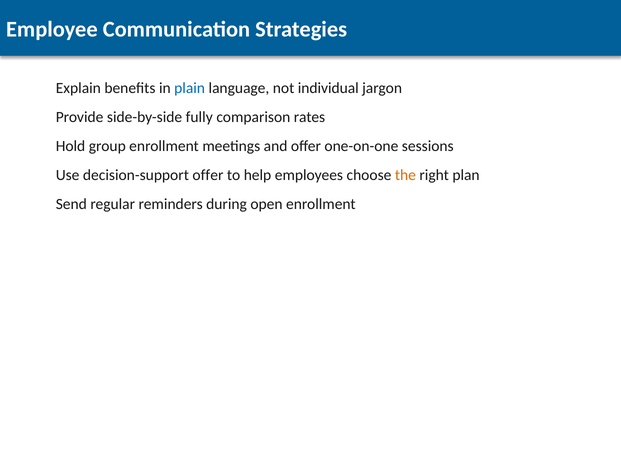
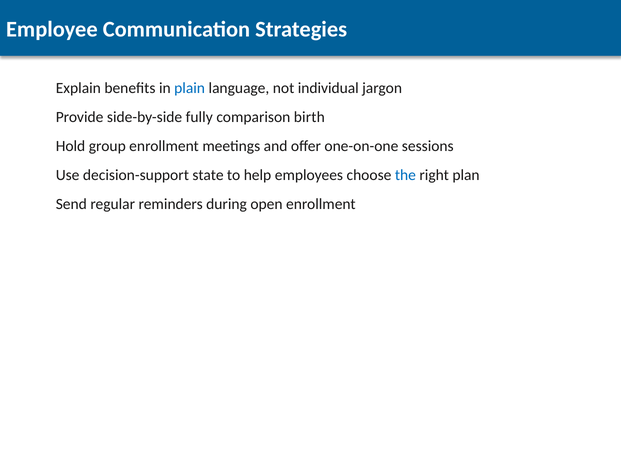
rates: rates -> birth (309, 117)
decision-support offer: offer -> state (208, 175)
the colour: orange -> blue (405, 175)
